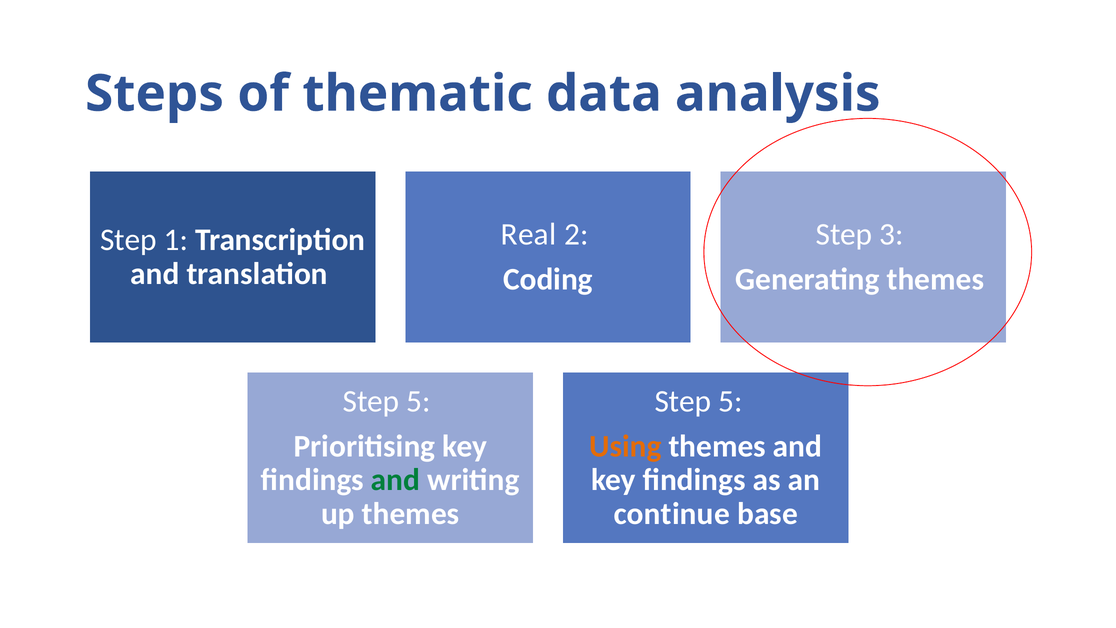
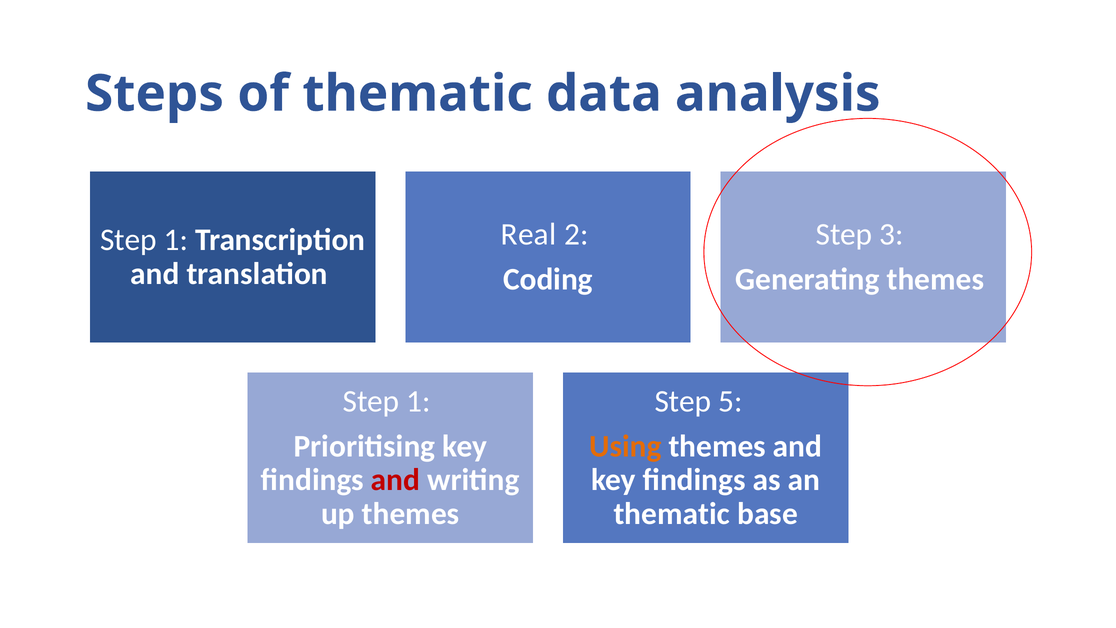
5: 5 -> 1 (419, 401)
and colour: green -> red (396, 480)
continue: continue -> thematic (672, 514)
